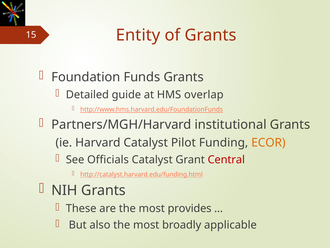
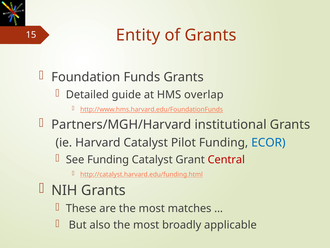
ECOR colour: orange -> blue (268, 142)
See Officials: Officials -> Funding (108, 159)
provides: provides -> matches (190, 208)
